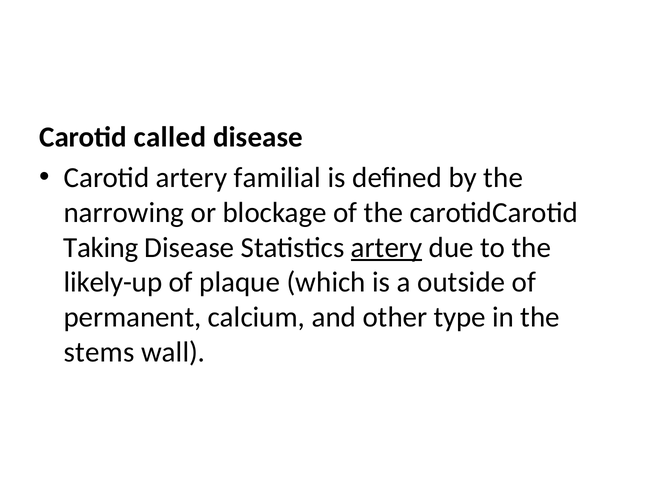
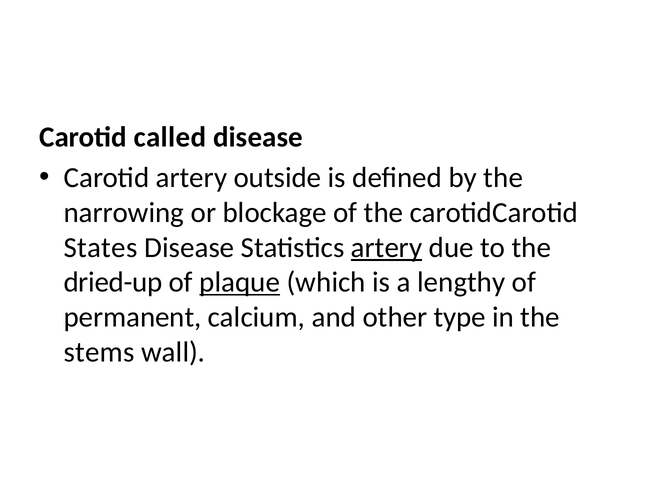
familial: familial -> outside (277, 178)
Taking: Taking -> States (101, 247)
likely-up: likely-up -> dried-up (113, 282)
plaque underline: none -> present (240, 282)
outside: outside -> lengthy (461, 282)
